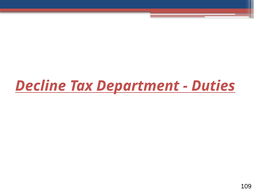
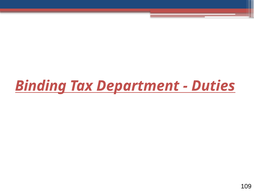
Decline: Decline -> Binding (41, 86)
